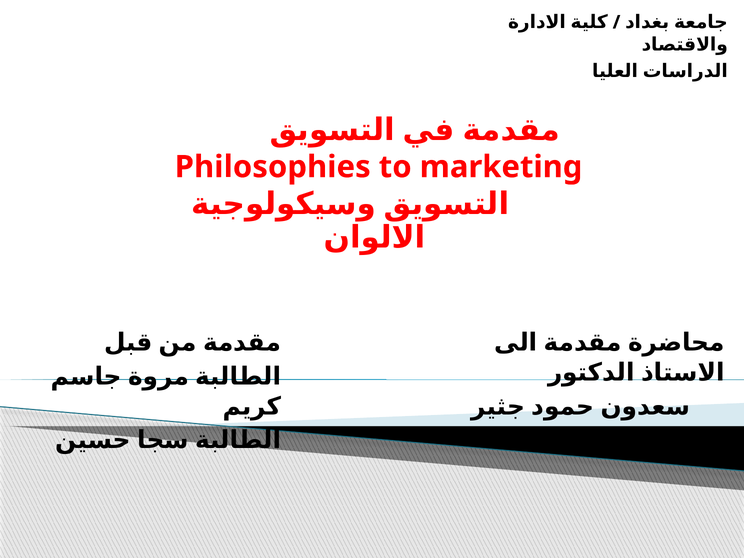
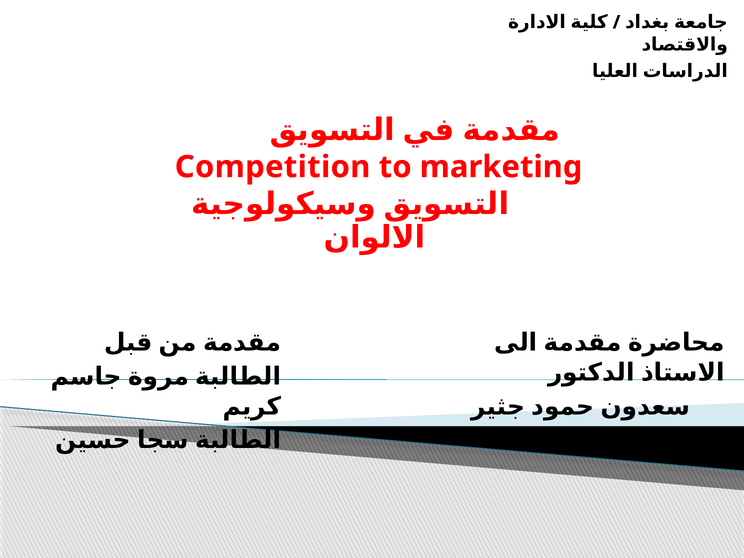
Philosophies: Philosophies -> Competition (273, 167)
